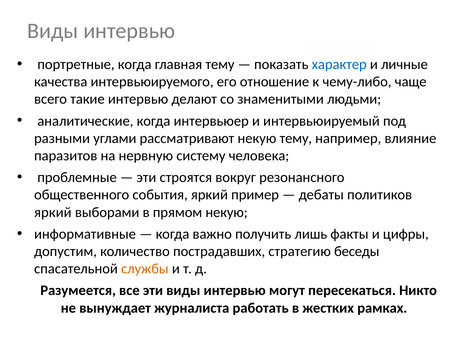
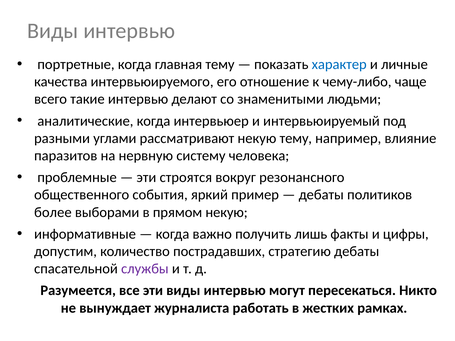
яркий: яркий -> более (53, 212)
стратегию беседы: беседы -> дебаты (357, 252)
службы colour: orange -> purple (145, 269)
